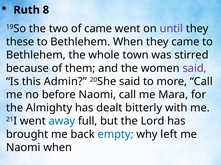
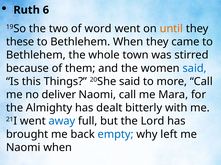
8: 8 -> 6 (46, 10)
of came: came -> word (98, 29)
until colour: purple -> orange (171, 29)
said colour: purple -> blue (195, 69)
Admin: Admin -> Things (65, 82)
before: before -> deliver (59, 95)
